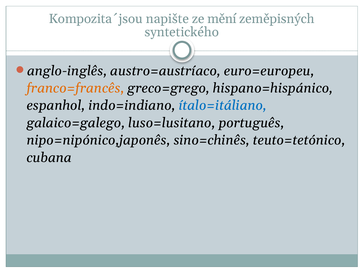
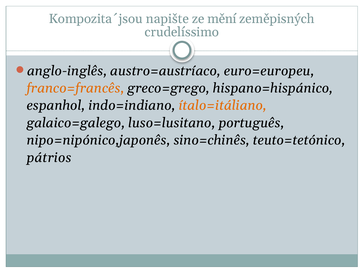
syntetického: syntetického -> crudelíssimo (182, 32)
ítalo=itáliano colour: blue -> orange (223, 105)
cubana: cubana -> pátrios (49, 158)
